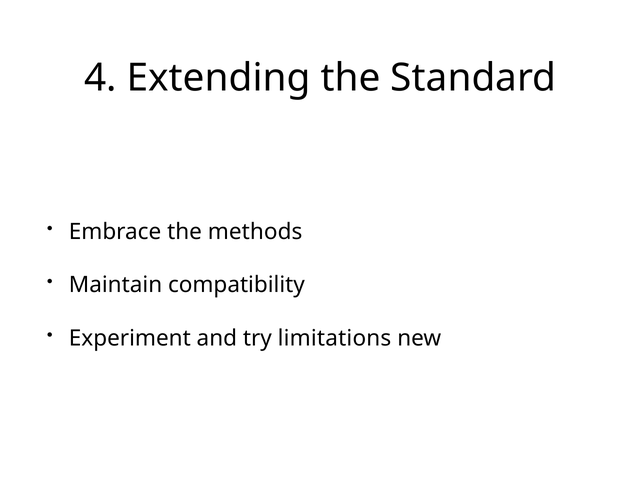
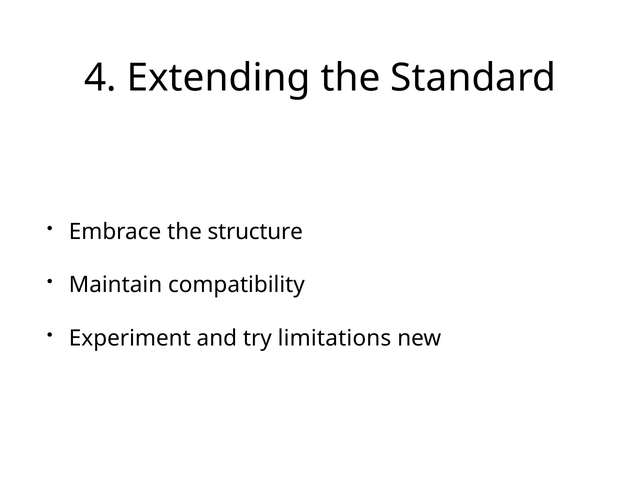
methods: methods -> structure (255, 231)
